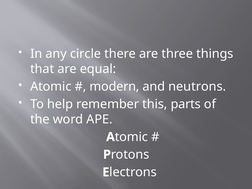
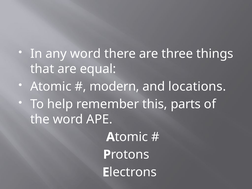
any circle: circle -> word (85, 54)
neutrons: neutrons -> locations (197, 87)
